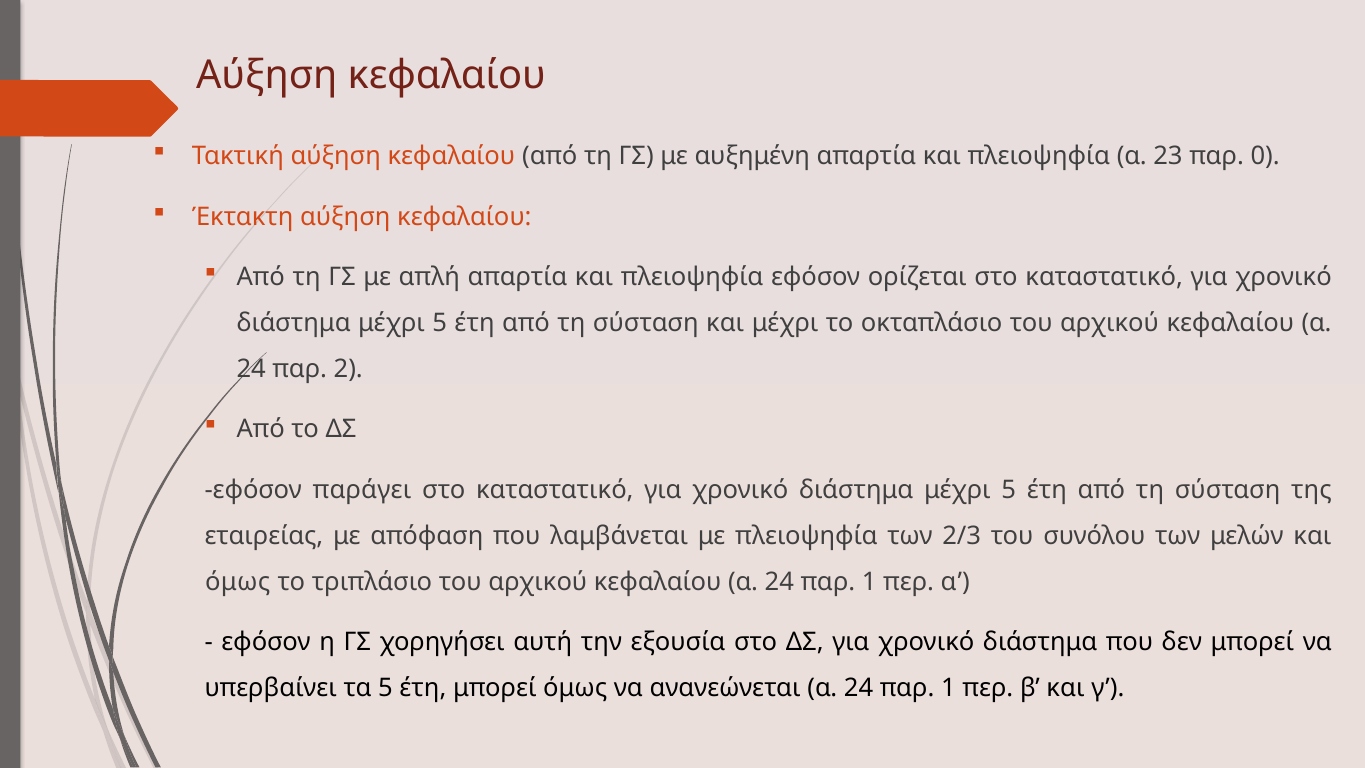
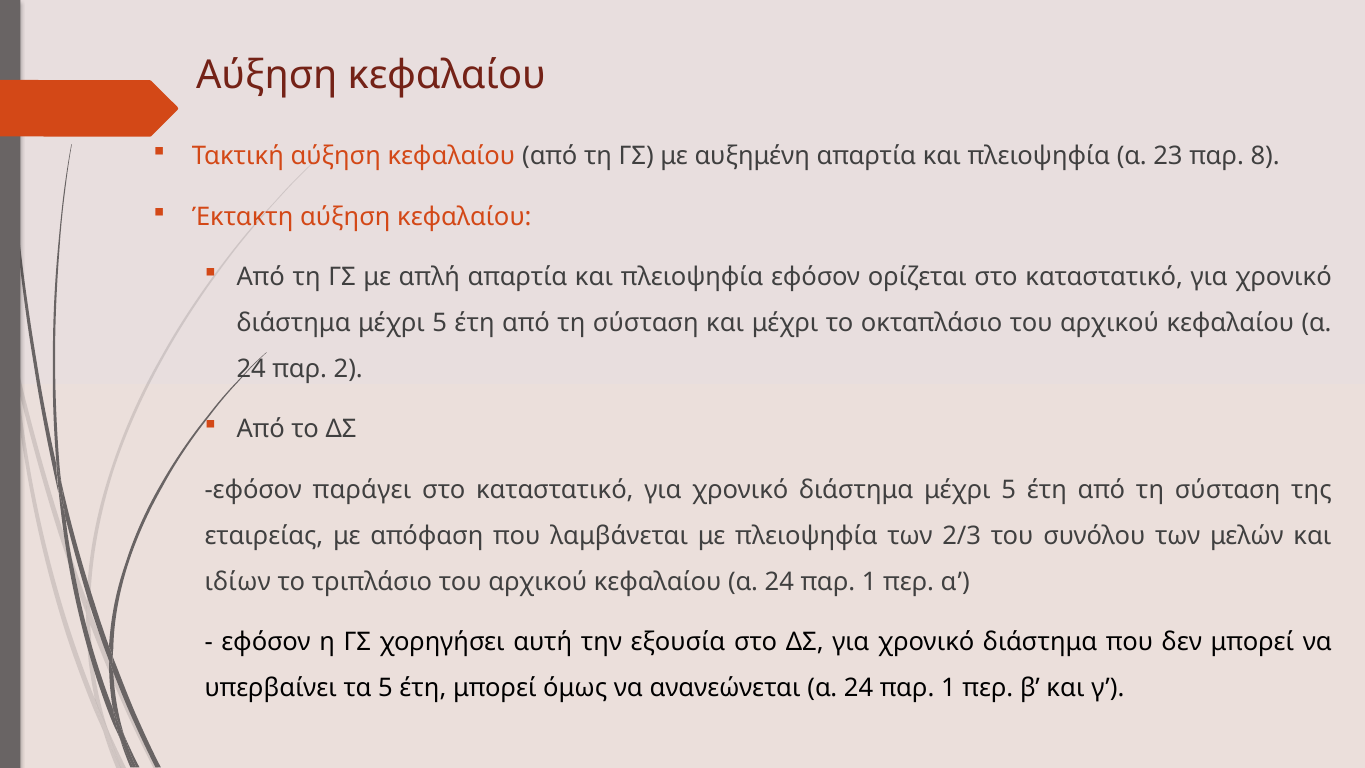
0: 0 -> 8 (1265, 156)
όμως: όμως -> ιδίων (238, 582)
